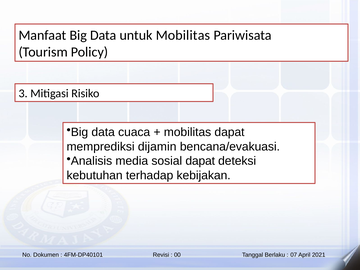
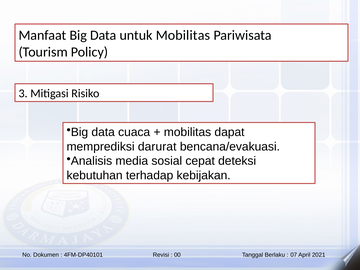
dijamin: dijamin -> darurat (157, 147)
sosial dapat: dapat -> cepat (200, 161)
